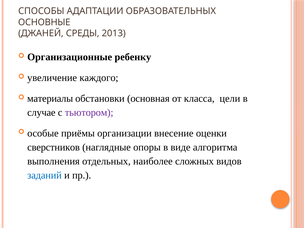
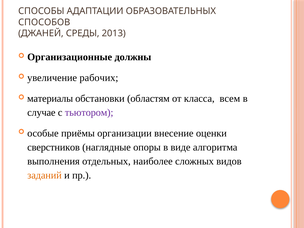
ОСНОВНЫЕ: ОСНОВНЫЕ -> СПОСОБОВ (44, 22)
ребенку: ребенку -> должны (133, 57)
каждого: каждого -> рабочих (99, 78)
основная: основная -> областям (148, 99)
цели: цели -> всем (230, 99)
заданий colour: blue -> orange (45, 175)
